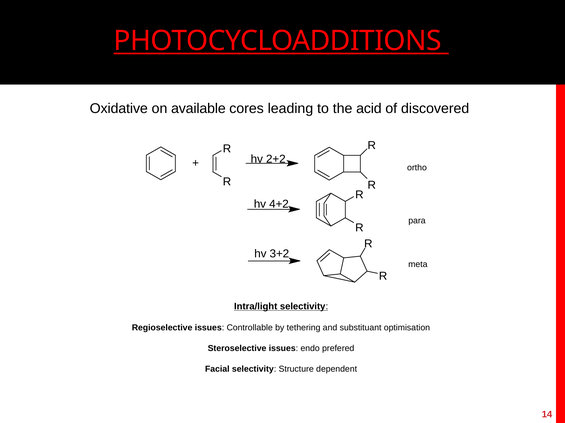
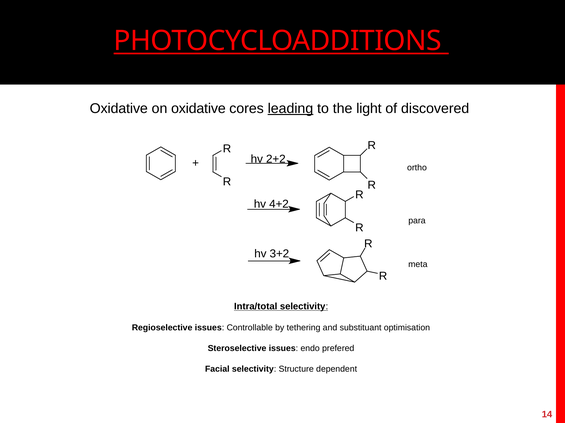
on available: available -> oxidative (198, 109)
leading underline: none -> present (290, 109)
acid: acid -> light (369, 109)
Intra/light: Intra/light -> Intra/total (256, 307)
